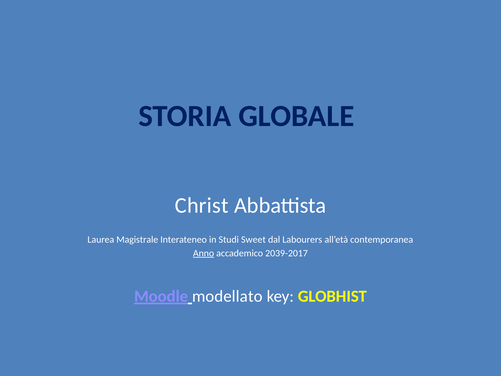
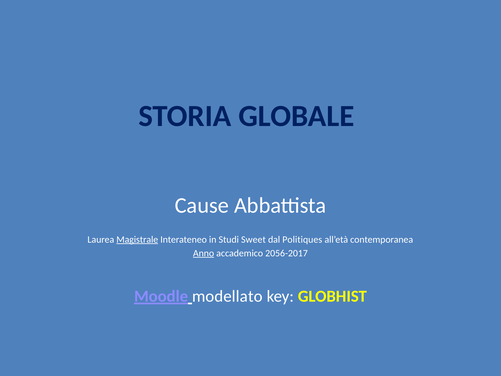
Christ: Christ -> Cause (202, 205)
Magistrale underline: none -> present (137, 239)
Labourers: Labourers -> Politiques (302, 239)
2039-2017: 2039-2017 -> 2056-2017 (287, 253)
